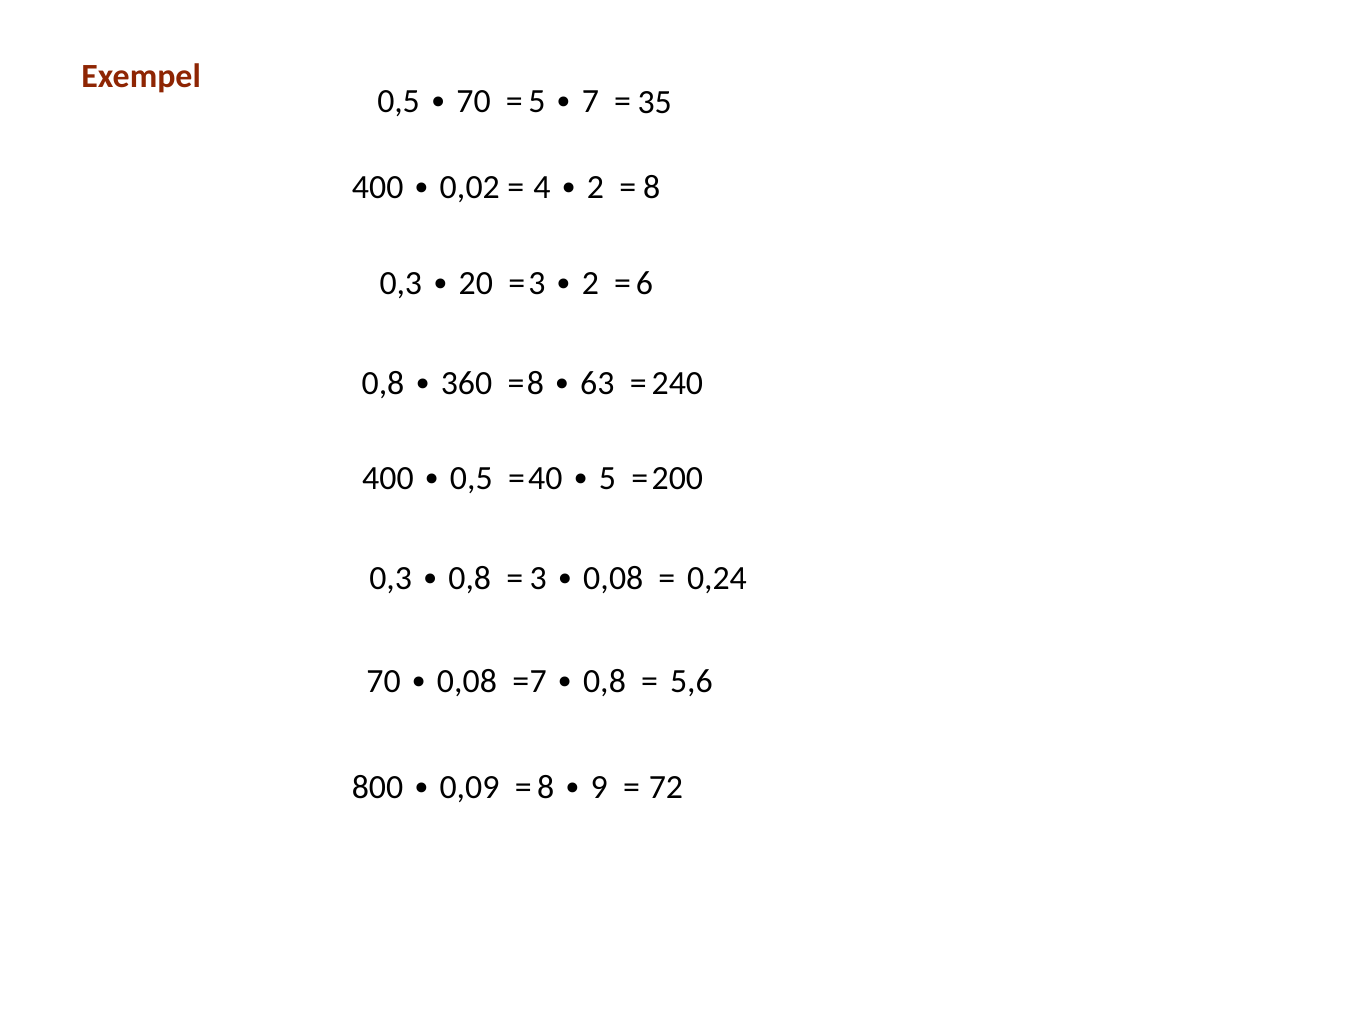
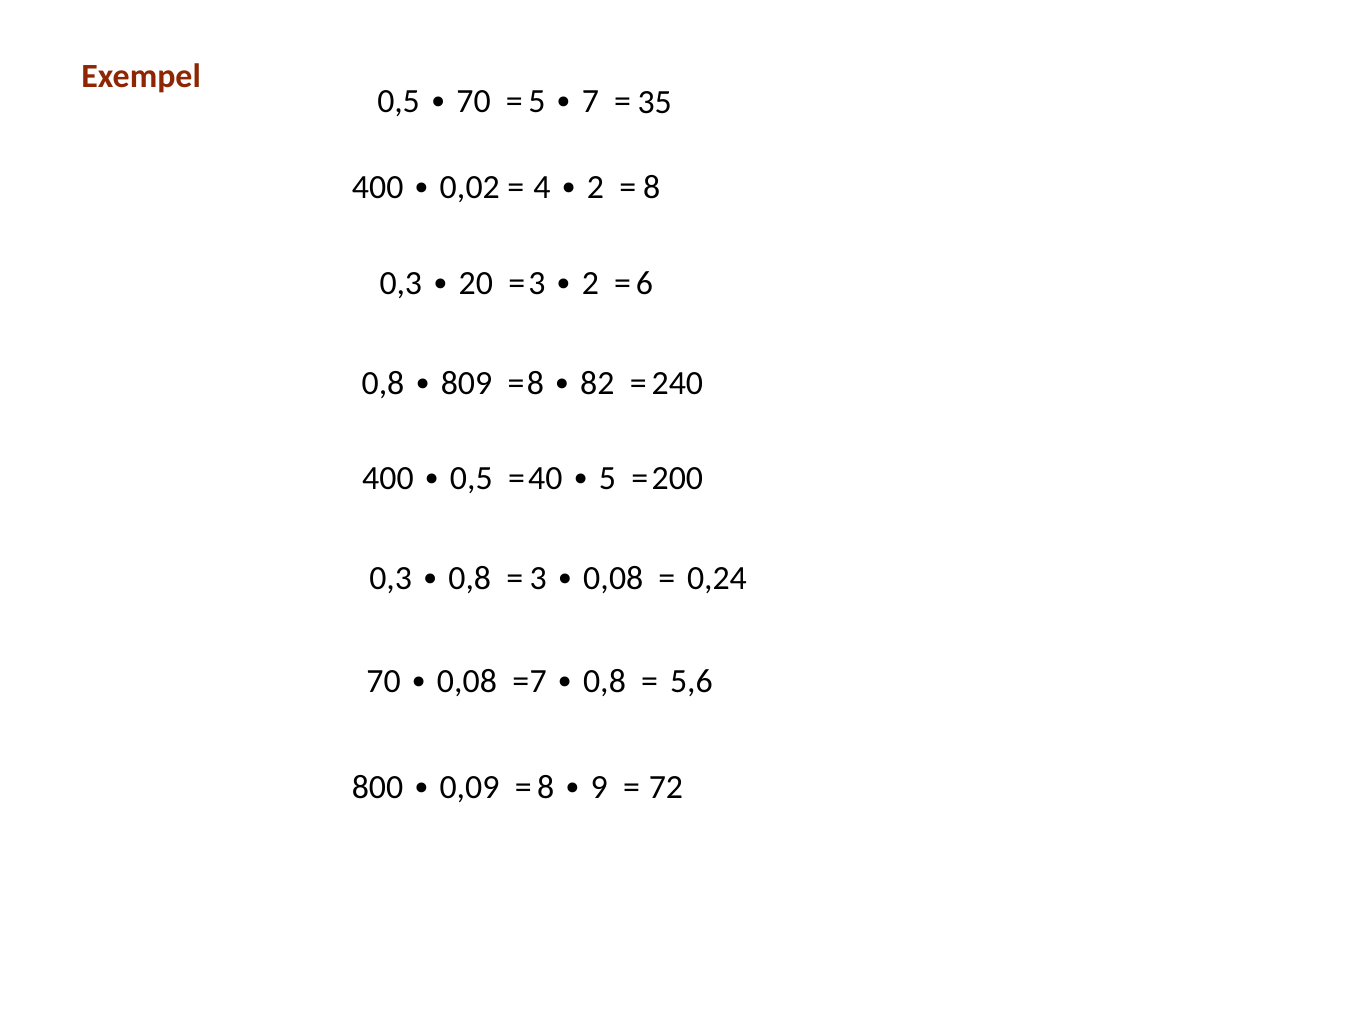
360: 360 -> 809 (467, 383)
63: 63 -> 82 (597, 383)
